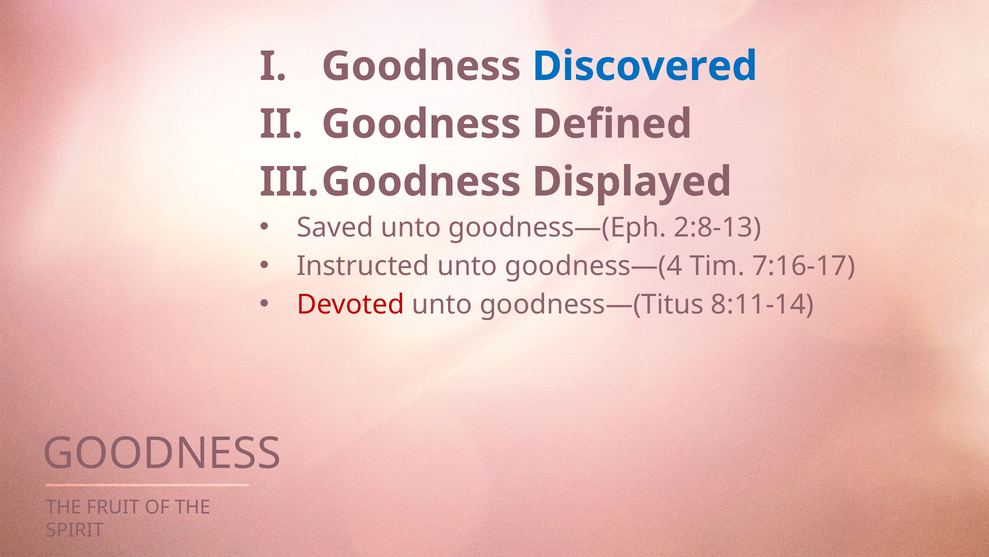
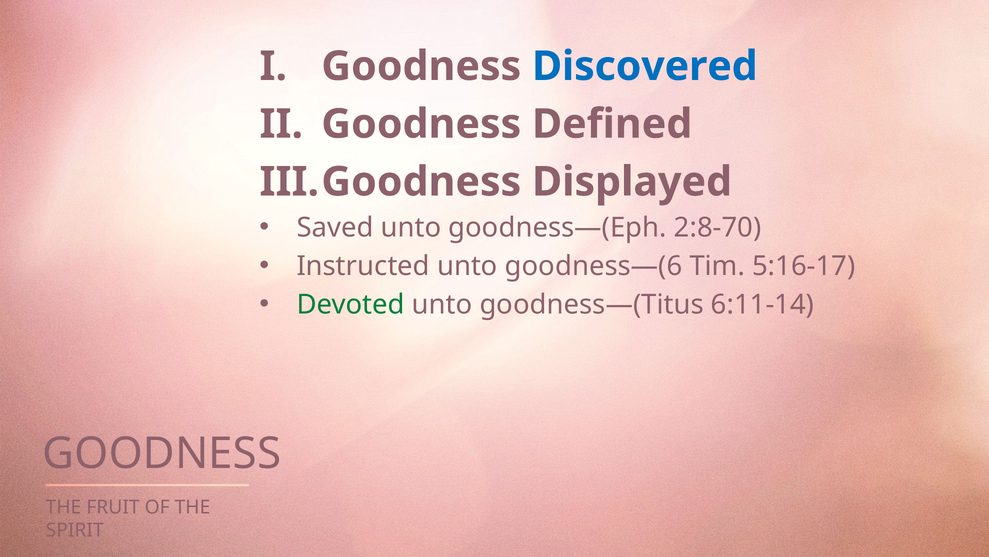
2:8-13: 2:8-13 -> 2:8-70 (718, 227)
goodness—(4: goodness—(4 -> goodness—(6 (594, 266)
7:16-17: 7:16-17 -> 5:16-17 (804, 266)
Devoted colour: red -> green (351, 304)
8:11-14: 8:11-14 -> 6:11-14 (763, 304)
